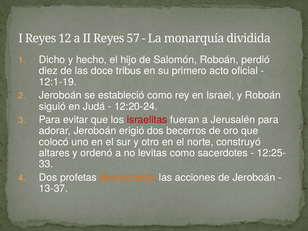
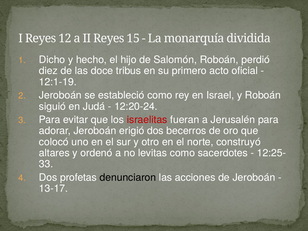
57: 57 -> 15 (133, 38)
denunciaron colour: orange -> black (128, 177)
13-37: 13-37 -> 13-17 (54, 189)
